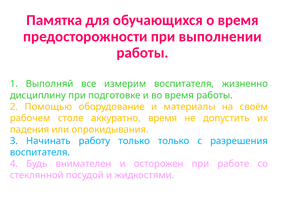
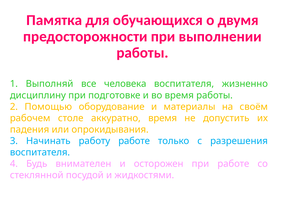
о время: время -> двумя (238, 20)
измерим: измерим -> человека (125, 84)
работу только: только -> работе (134, 141)
